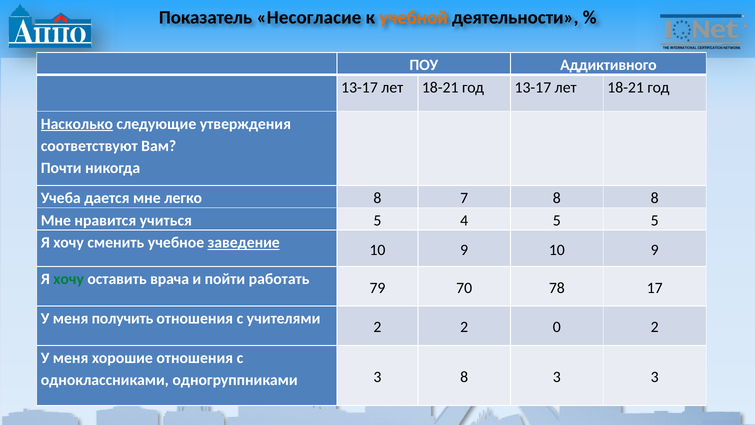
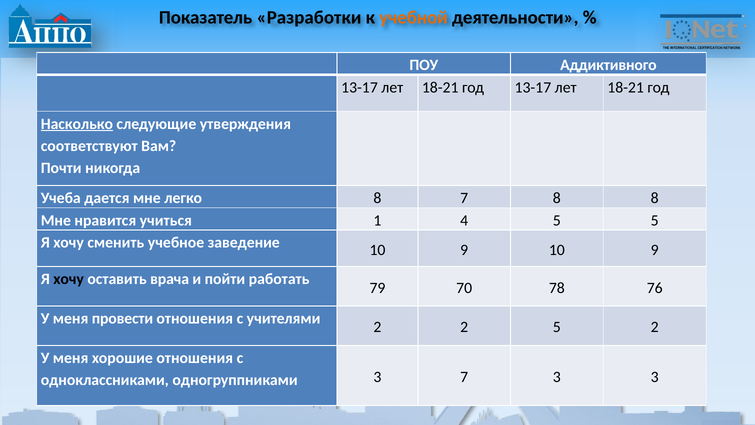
Несогласие: Несогласие -> Разработки (309, 18)
учиться 5: 5 -> 1 (377, 220)
заведение underline: present -> none (244, 242)
хочу colour: green -> black (69, 279)
17: 17 -> 76 (655, 288)
получить: получить -> провести (122, 318)
2 0: 0 -> 5 (557, 327)
3 8: 8 -> 7 (464, 377)
